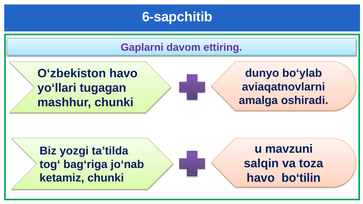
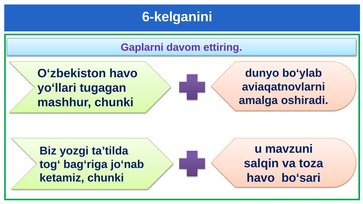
6-sapchitib: 6-sapchitib -> 6-kelganini (177, 17)
bo‘tilin: bo‘tilin -> bo‘sari (301, 178)
